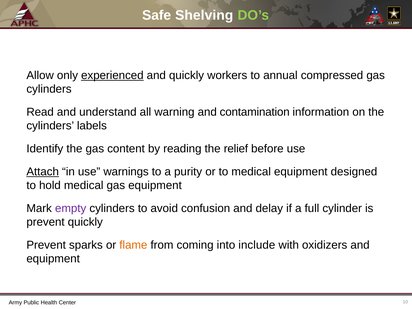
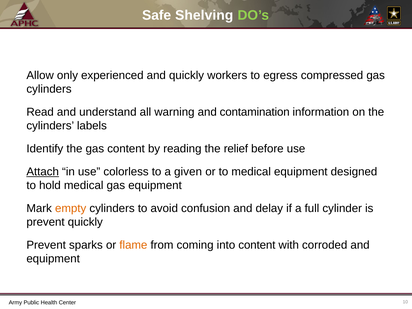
experienced underline: present -> none (112, 75)
annual: annual -> egress (280, 75)
warnings: warnings -> colorless (126, 172)
purity: purity -> given (188, 172)
empty colour: purple -> orange (71, 208)
into include: include -> content (257, 245)
oxidizers: oxidizers -> corroded (325, 245)
